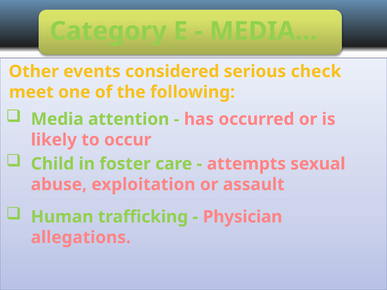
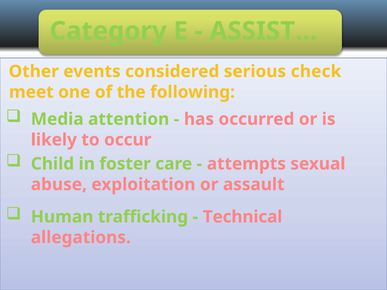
MEDIA…: MEDIA… -> ASSIST… (263, 31)
Physician: Physician -> Technical (243, 217)
